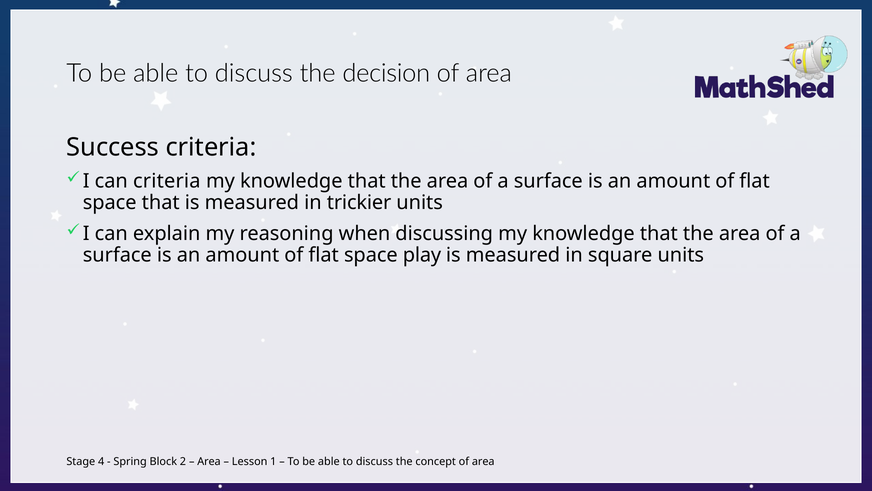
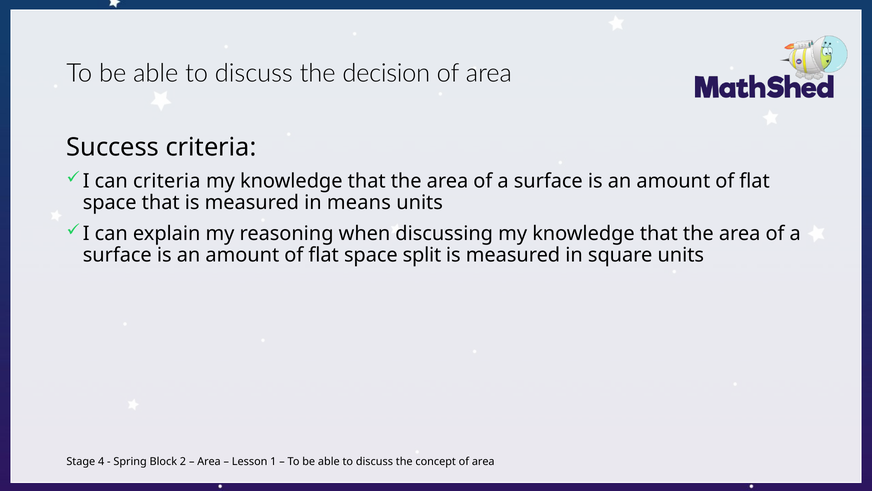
trickier: trickier -> means (359, 203)
play: play -> split (422, 255)
